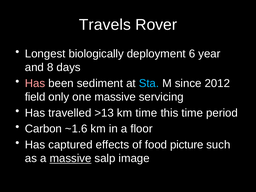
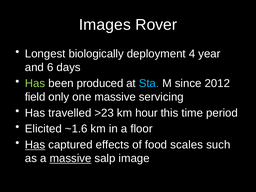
Travels: Travels -> Images (105, 25)
6: 6 -> 4 (192, 54)
8: 8 -> 6 (50, 67)
Has colour: pink -> light green (35, 83)
sediment: sediment -> produced (100, 83)
>13: >13 -> >23 (104, 113)
km time: time -> hour (146, 113)
Carbon: Carbon -> Elicited (43, 129)
Has underline: none -> present (35, 145)
picture: picture -> scales (187, 145)
